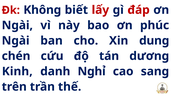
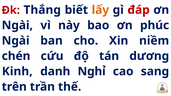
Không: Không -> Thắng (42, 10)
lấy colour: red -> orange (100, 10)
dung: dung -> niềm (154, 41)
